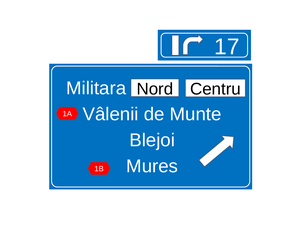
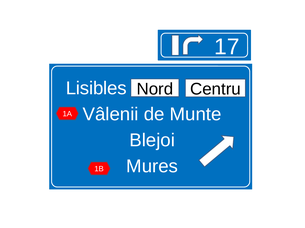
Militara: Militara -> Lisibles (96, 88)
